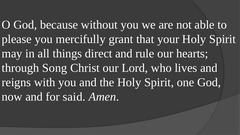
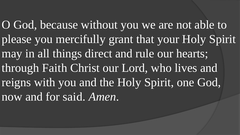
Song: Song -> Faith (55, 68)
